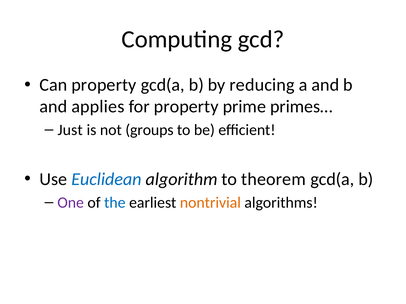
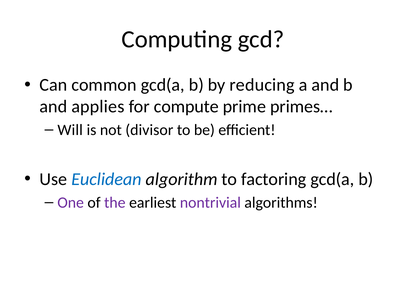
Can property: property -> common (104, 85)
for property: property -> compute (186, 107)
Just: Just -> Will (70, 130)
groups: groups -> divisor (149, 130)
theorem: theorem -> factoring (274, 179)
the colour: blue -> purple (115, 203)
nontrivial colour: orange -> purple (210, 203)
